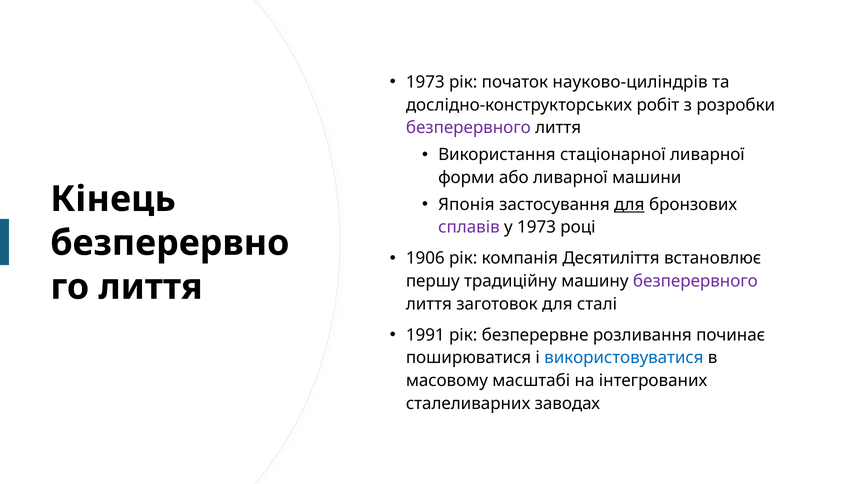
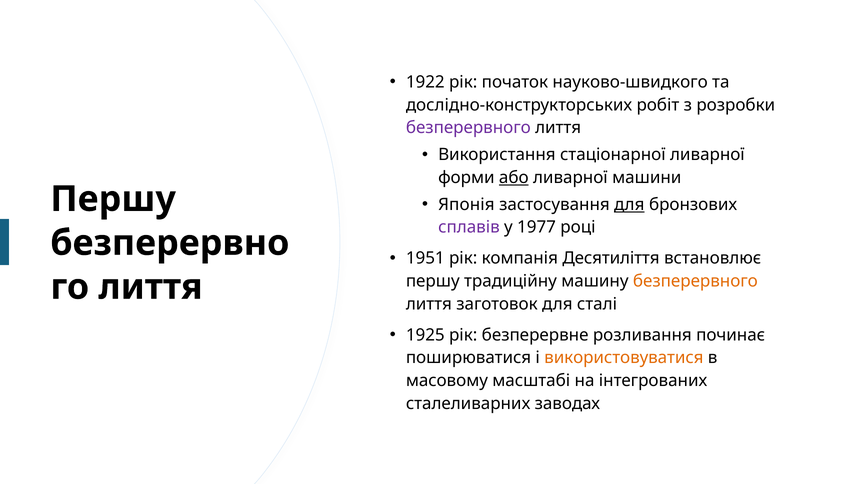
1973: 1973 -> 1922 (425, 82)
науково-циліндрів: науково-циліндрів -> науково-швидкого (630, 82)
або underline: none -> present (514, 178)
Кінець: Кінець -> Першу (113, 199)
у 1973: 1973 -> 1977 (537, 227)
1906: 1906 -> 1951 (425, 258)
безперервного colour: purple -> orange (695, 281)
1991: 1991 -> 1925 (425, 335)
використовуватися colour: blue -> orange (624, 358)
